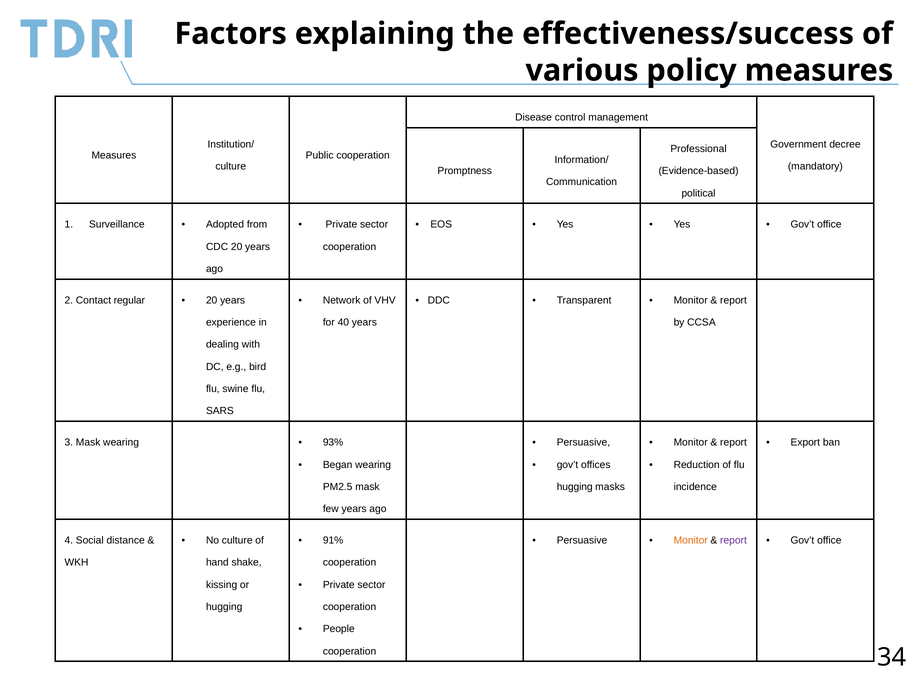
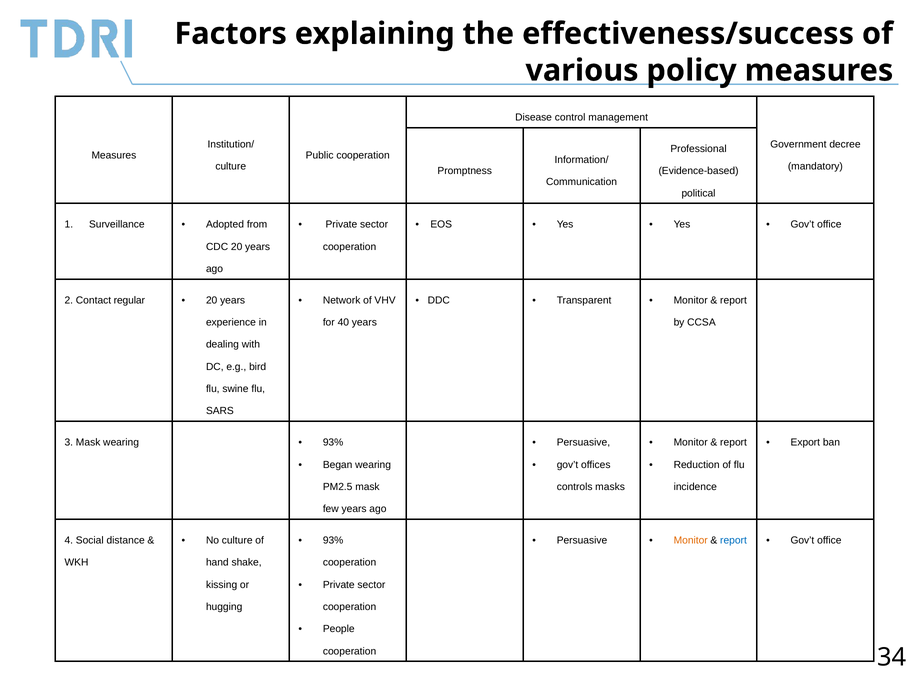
hugging: hugging -> controls (575, 487)
91%: 91% -> 93% (333, 540)
report colour: purple -> blue (733, 540)
